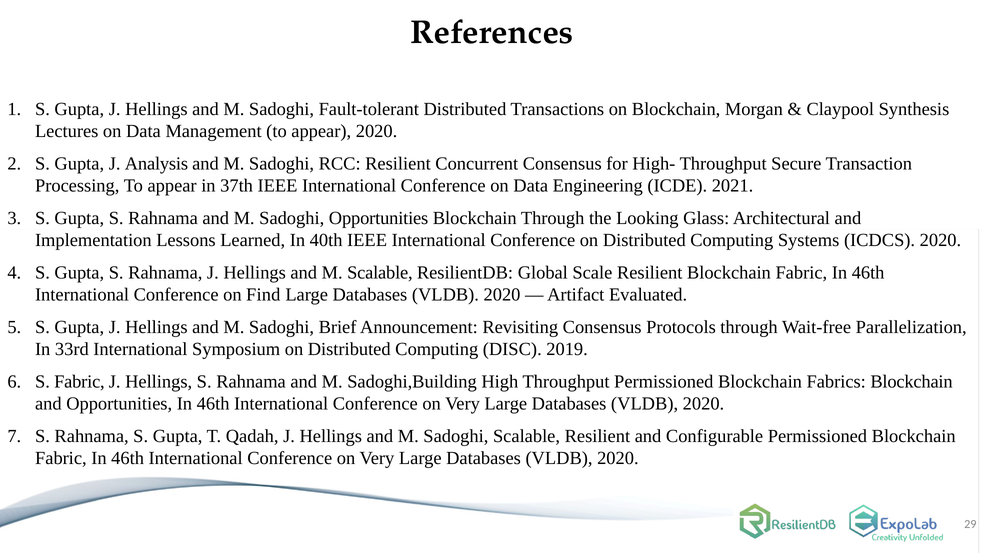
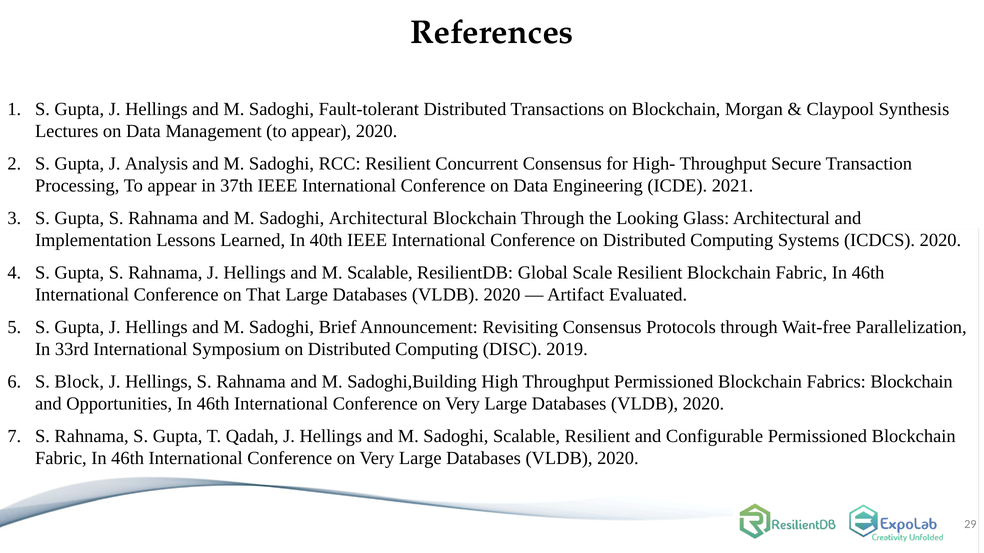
Sadoghi Opportunities: Opportunities -> Architectural (378, 218)
Find: Find -> That (263, 295)
S Fabric: Fabric -> Block (79, 382)
